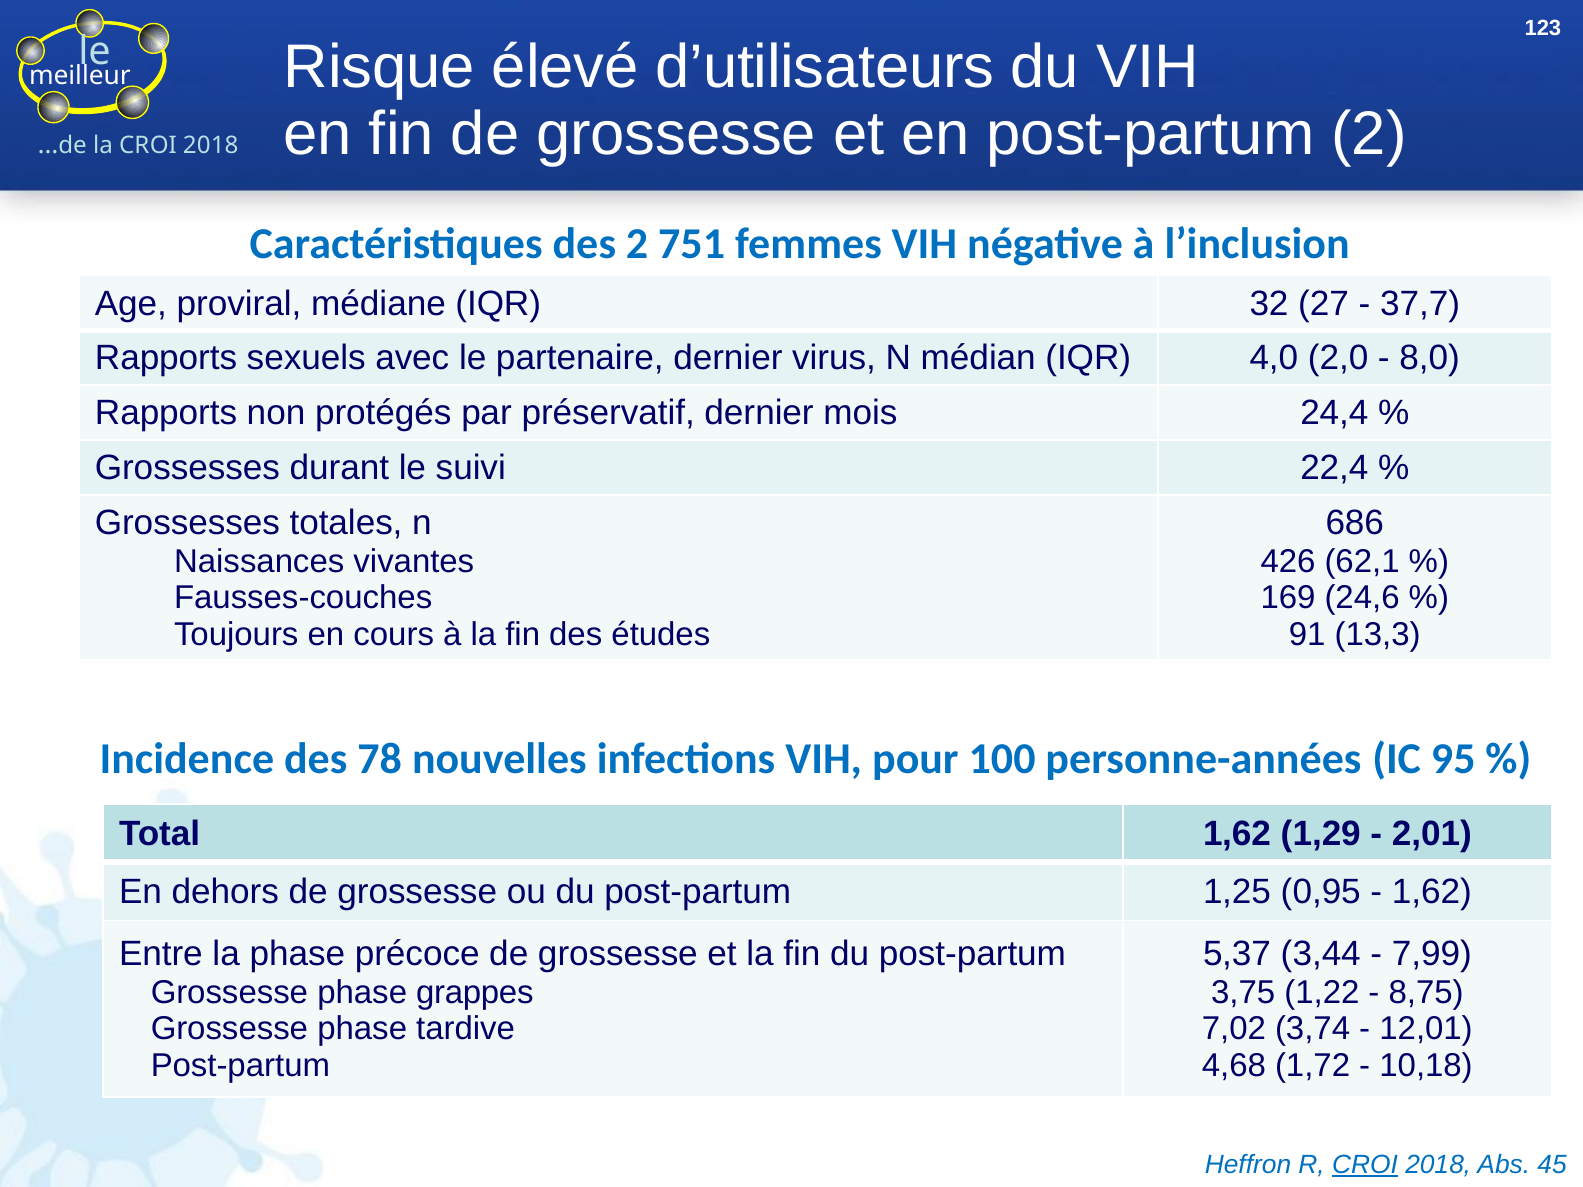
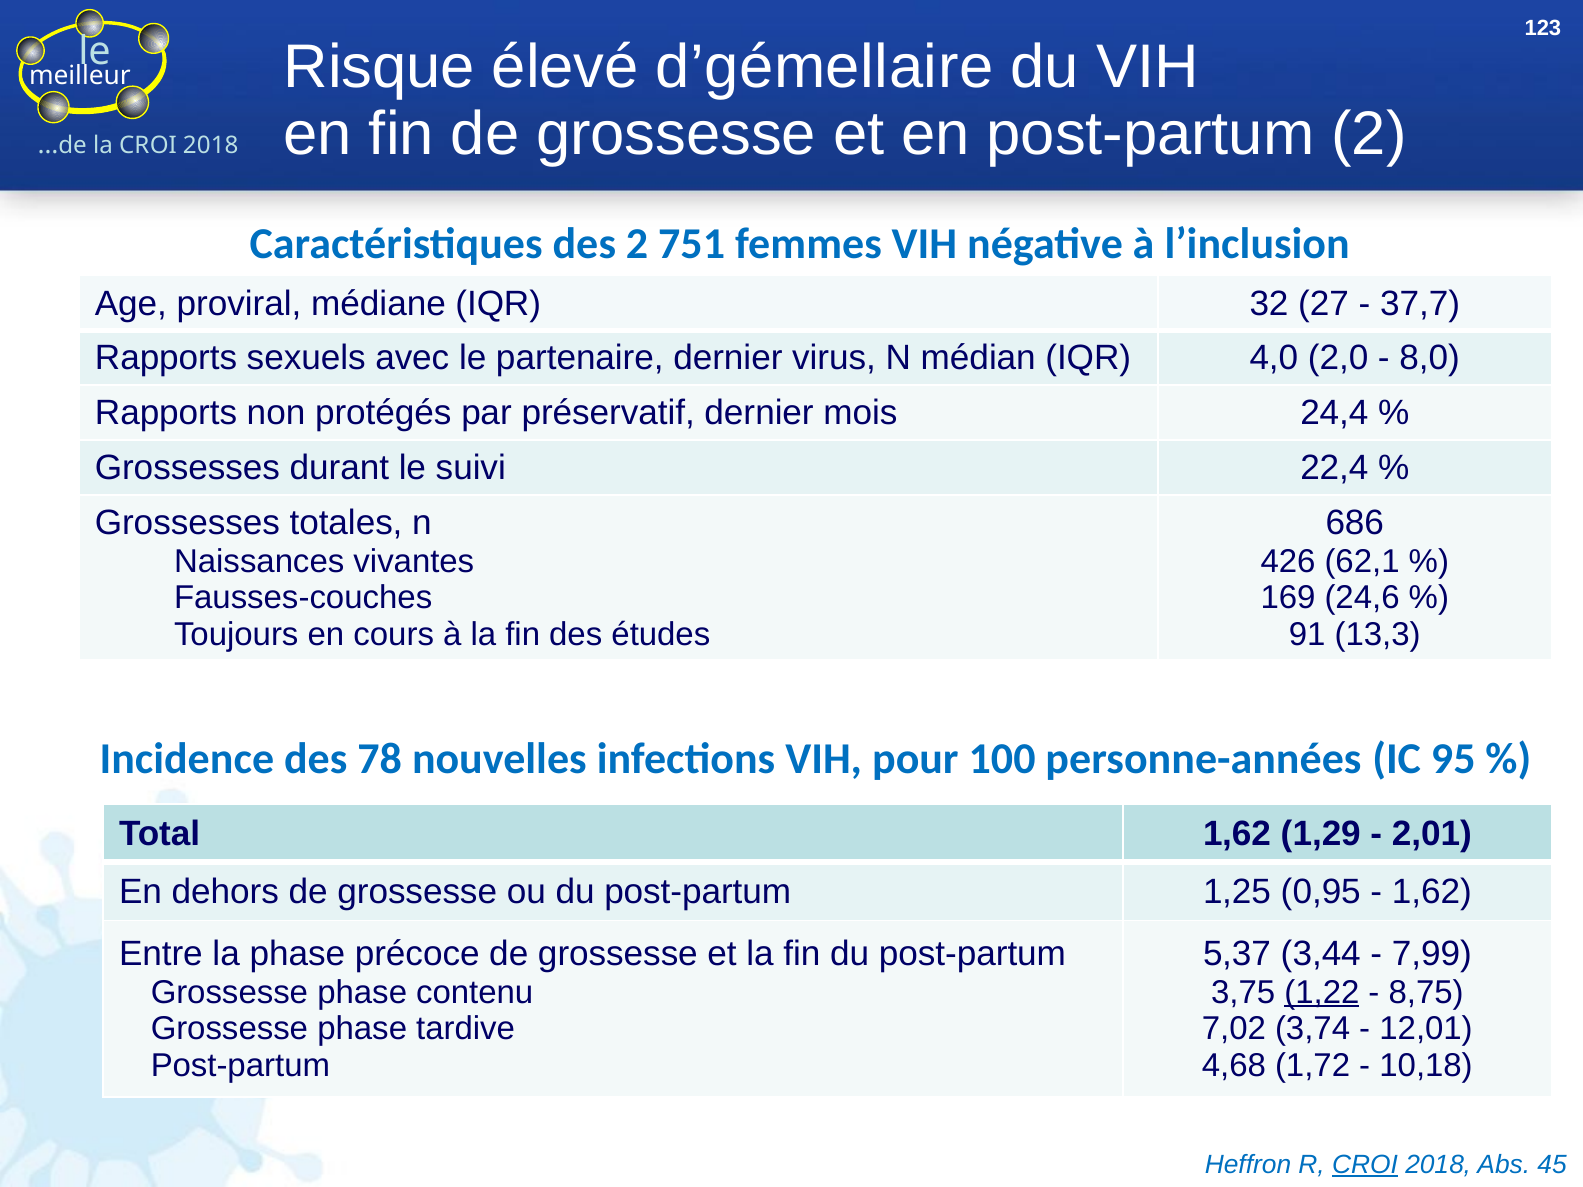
d’utilisateurs: d’utilisateurs -> d’gémellaire (825, 67)
grappes: grappes -> contenu (475, 993)
1,22 underline: none -> present (1322, 993)
